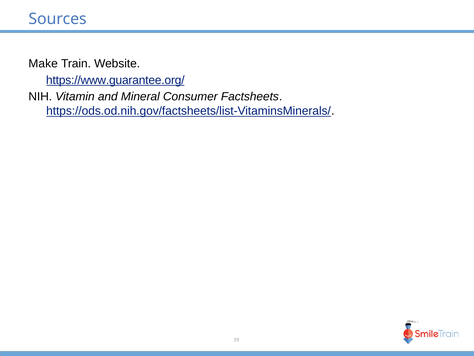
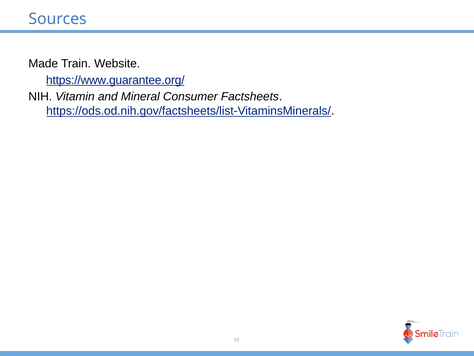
Make: Make -> Made (43, 63)
